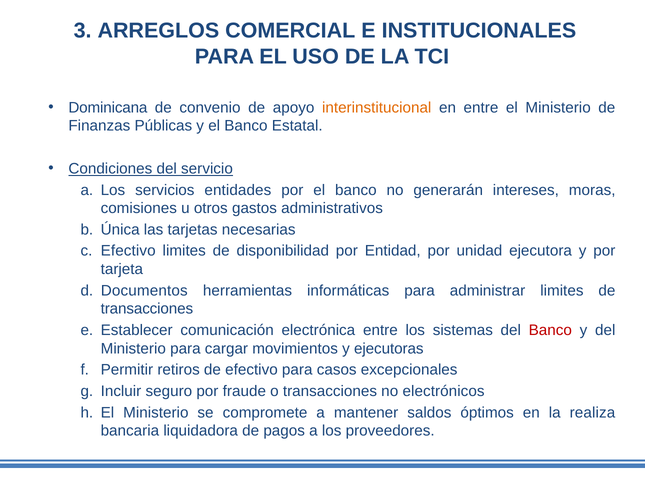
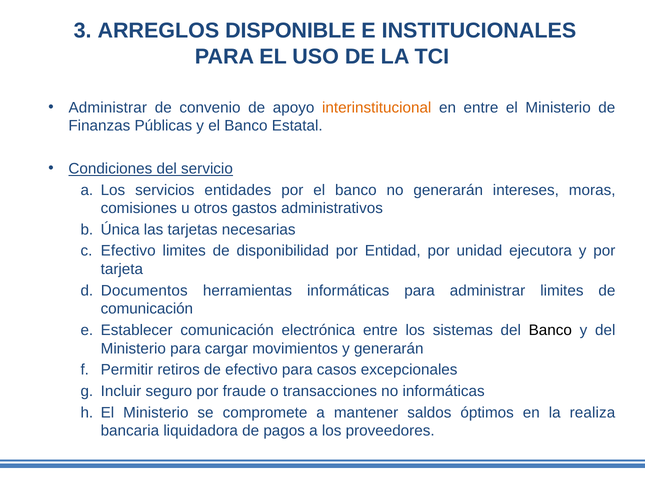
COMERCIAL: COMERCIAL -> DISPONIBLE (290, 31)
Dominicana: Dominicana -> Administrar (108, 108)
transacciones: transacciones -> comunicación (147, 309)
Banco colour: red -> black (550, 330)
y ejecutoras: ejecutoras -> generarán (389, 348)
no electrónicos: electrónicos -> informáticas (444, 391)
